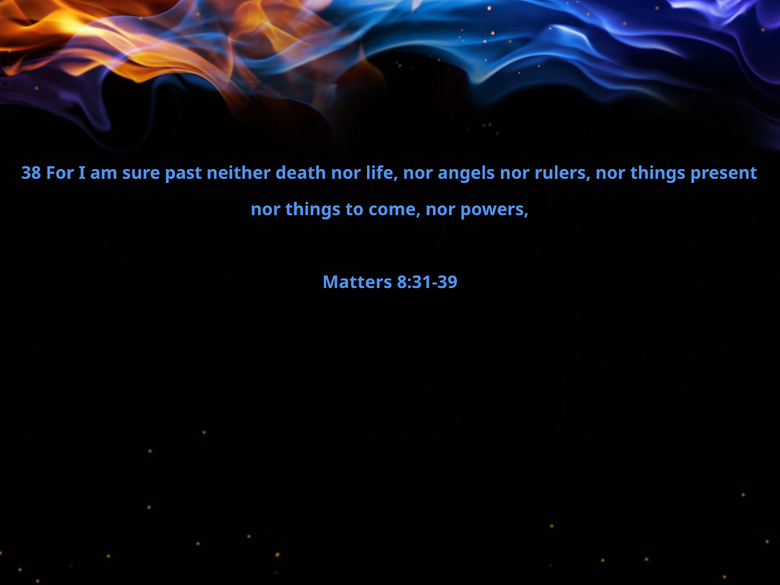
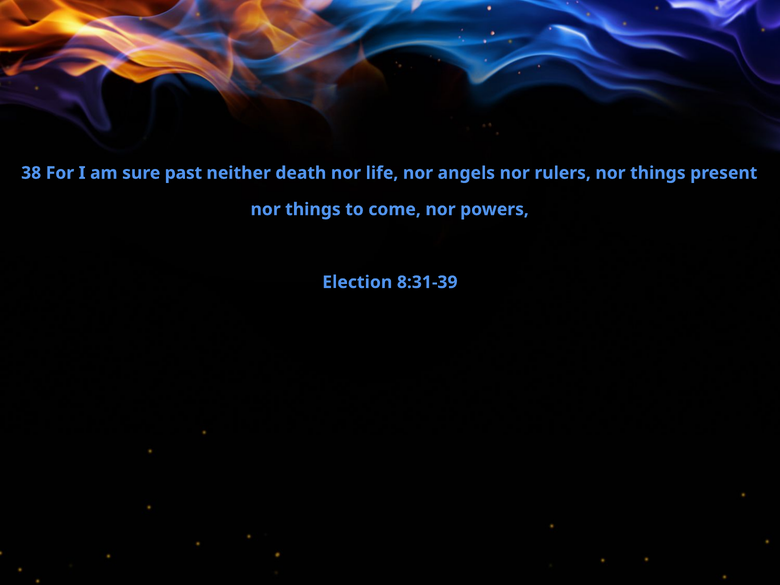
Matters: Matters -> Election (357, 282)
